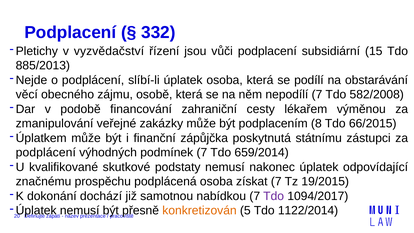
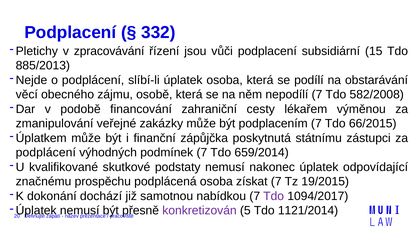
vyzvědačství: vyzvědačství -> zpracovávání (109, 51)
podplacením 8: 8 -> 7 (316, 124)
konkretizován colour: orange -> purple (200, 211)
1122/2014: 1122/2014 -> 1121/2014 (308, 211)
